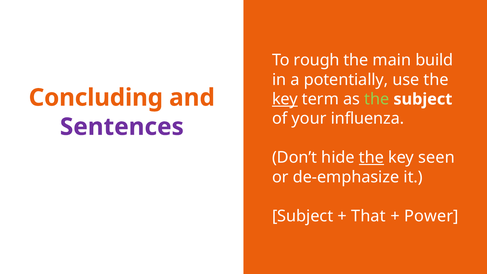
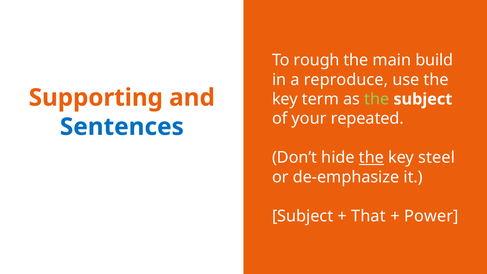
potentially: potentially -> reproduce (346, 80)
Concluding: Concluding -> Supporting (96, 98)
key underline: present -> none (285, 99)
influenza: influenza -> repeated (367, 119)
Sentences colour: purple -> blue (122, 127)
seen: seen -> steel (437, 158)
